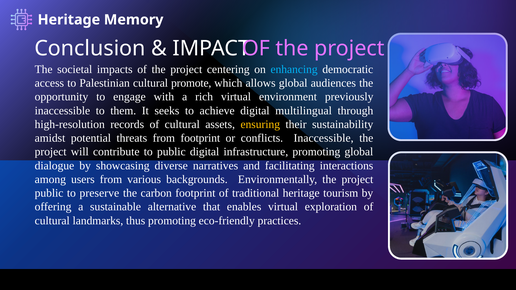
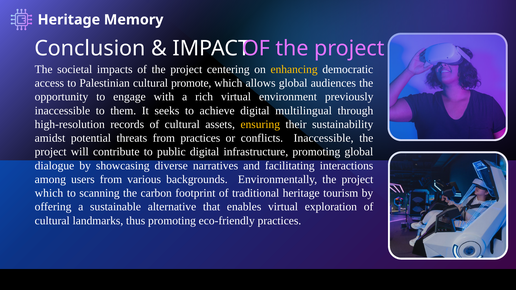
enhancing colour: light blue -> yellow (294, 69)
from footprint: footprint -> practices (200, 138)
public: public -> which (49, 193)
preserve: preserve -> scanning (99, 193)
